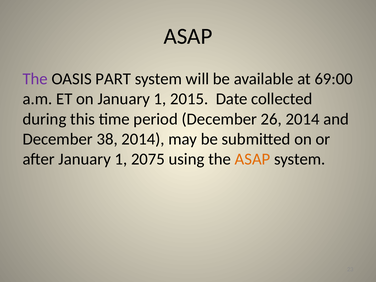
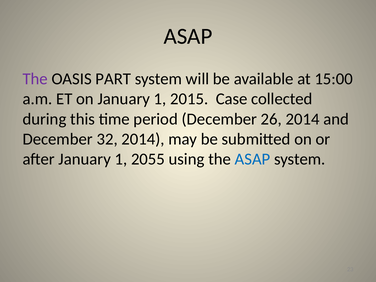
69:00: 69:00 -> 15:00 (334, 79)
Date: Date -> Case (232, 99)
38: 38 -> 32 (107, 139)
2075: 2075 -> 2055 (148, 159)
ASAP colour: orange -> blue (253, 159)
